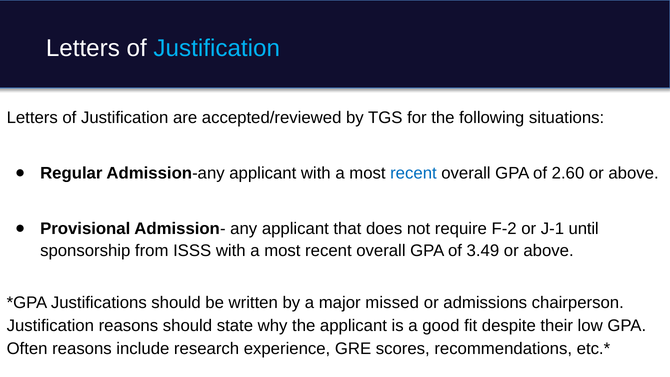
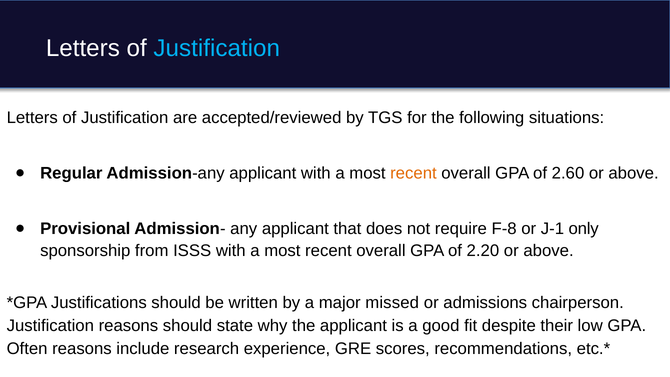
recent colour: blue -> orange (413, 173)
F-2: F-2 -> F-8 (504, 229)
until: until -> only (584, 229)
3.49: 3.49 -> 2.20 (483, 251)
